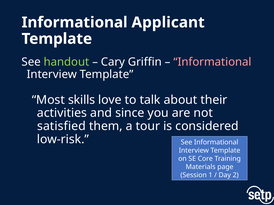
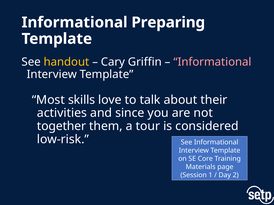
Applicant: Applicant -> Preparing (168, 22)
handout colour: light green -> yellow (66, 62)
satisfied: satisfied -> together (62, 126)
